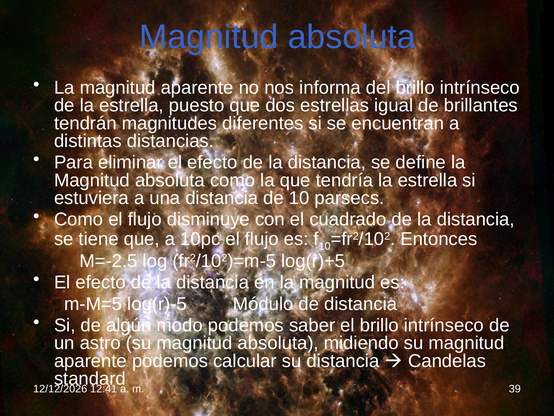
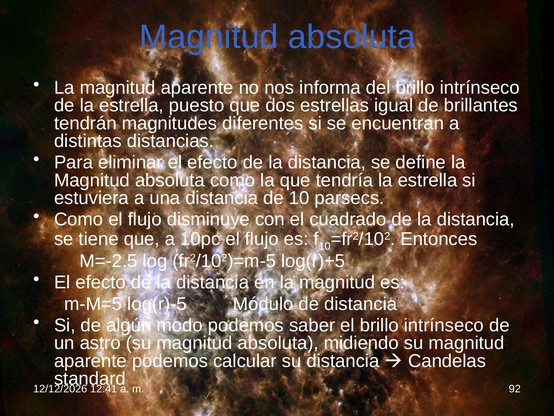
39: 39 -> 92 (515, 388)
